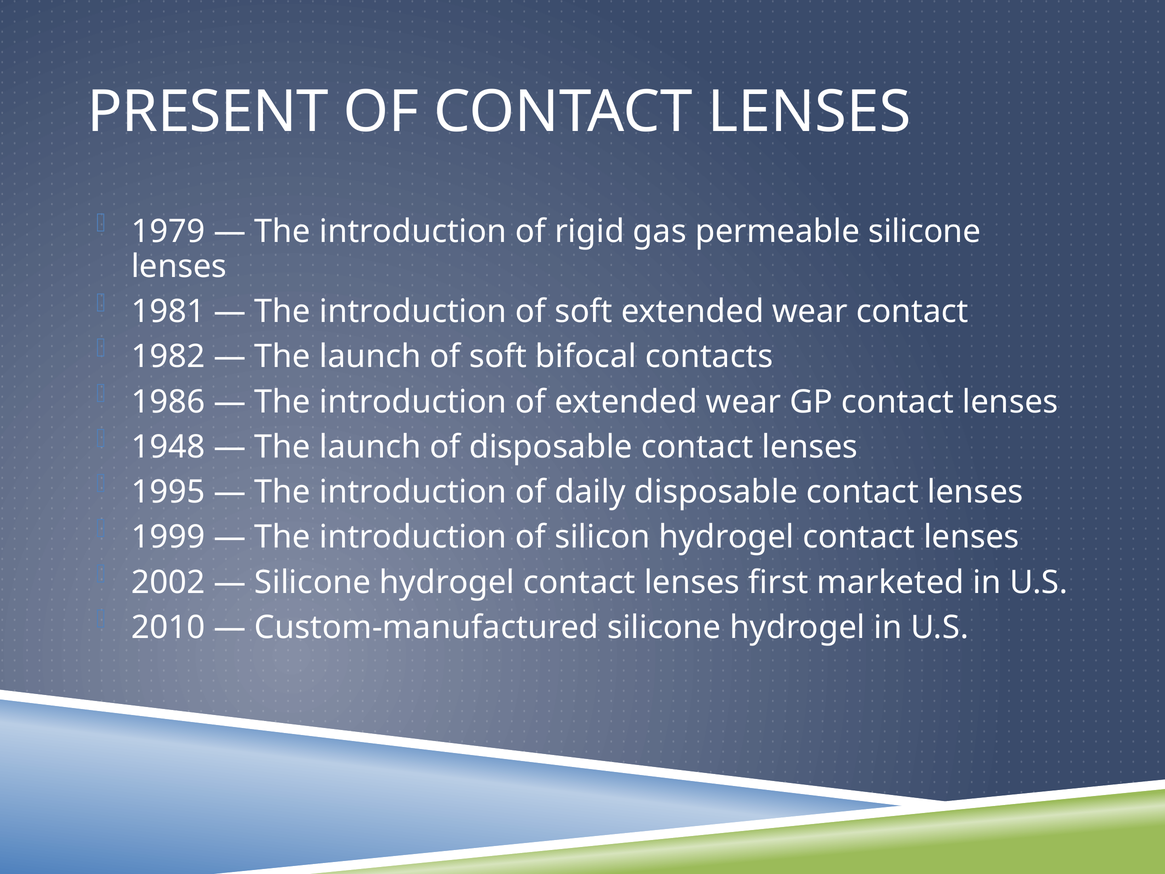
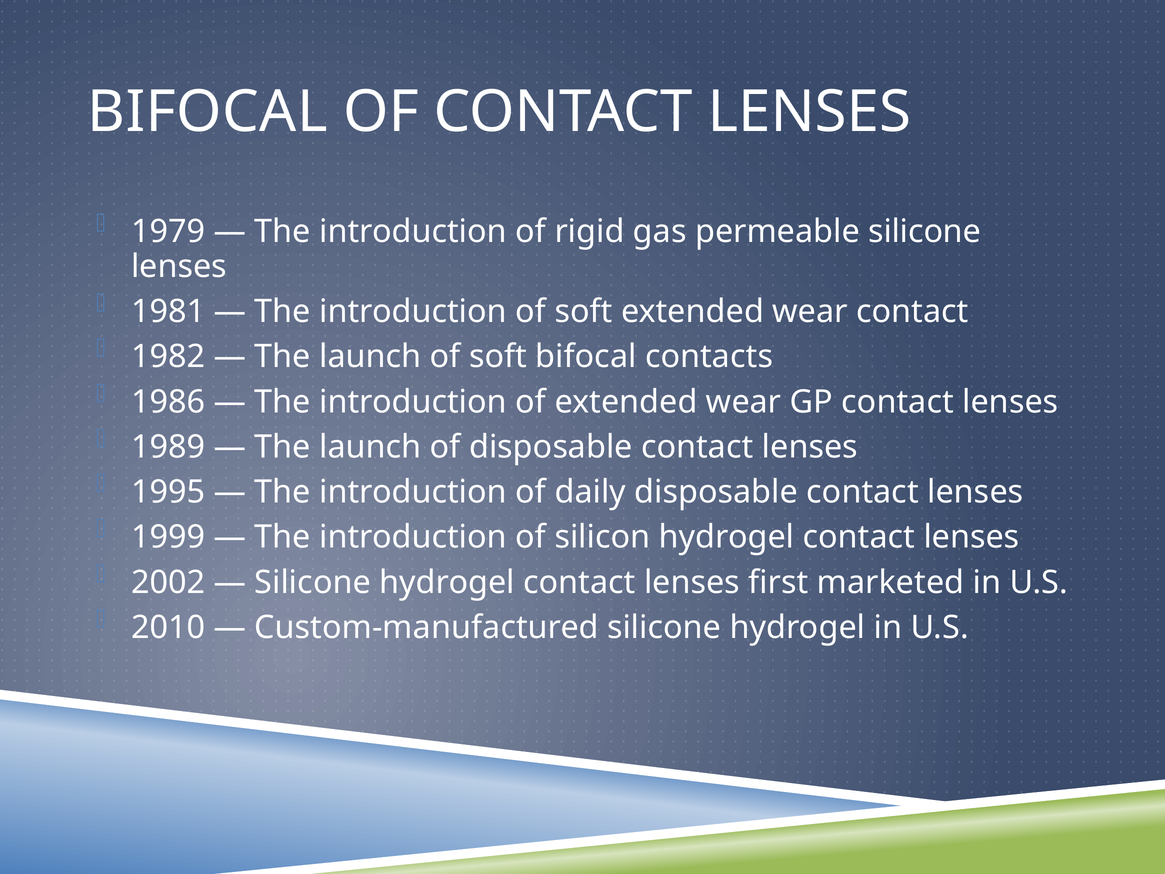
PRESENT: PRESENT -> BIFOCAL (207, 112)
1948: 1948 -> 1989 (168, 447)
